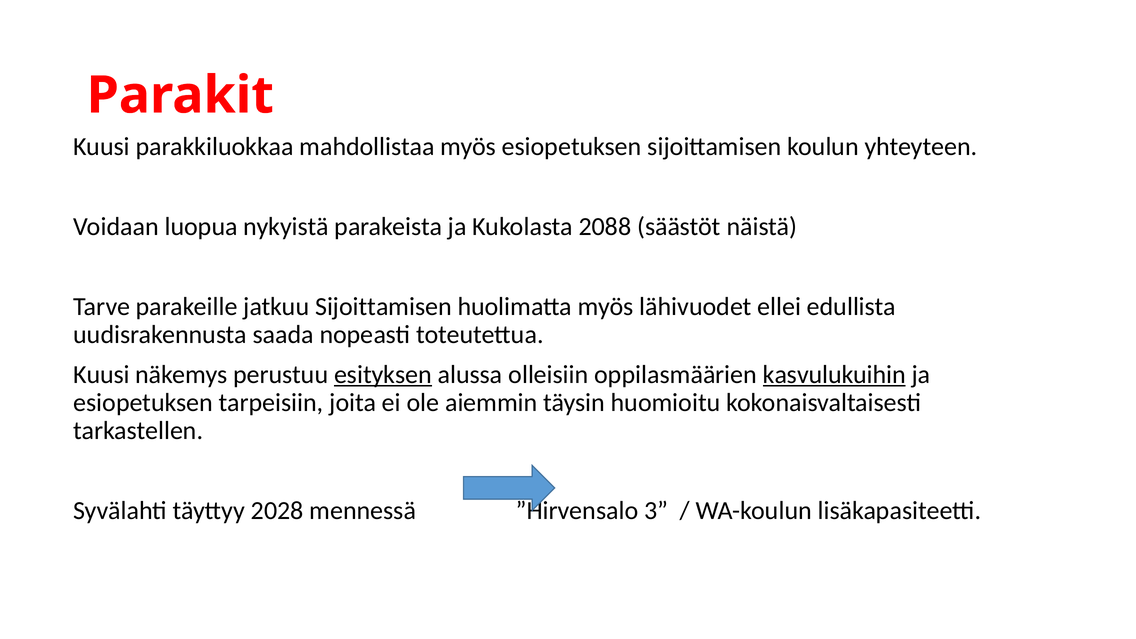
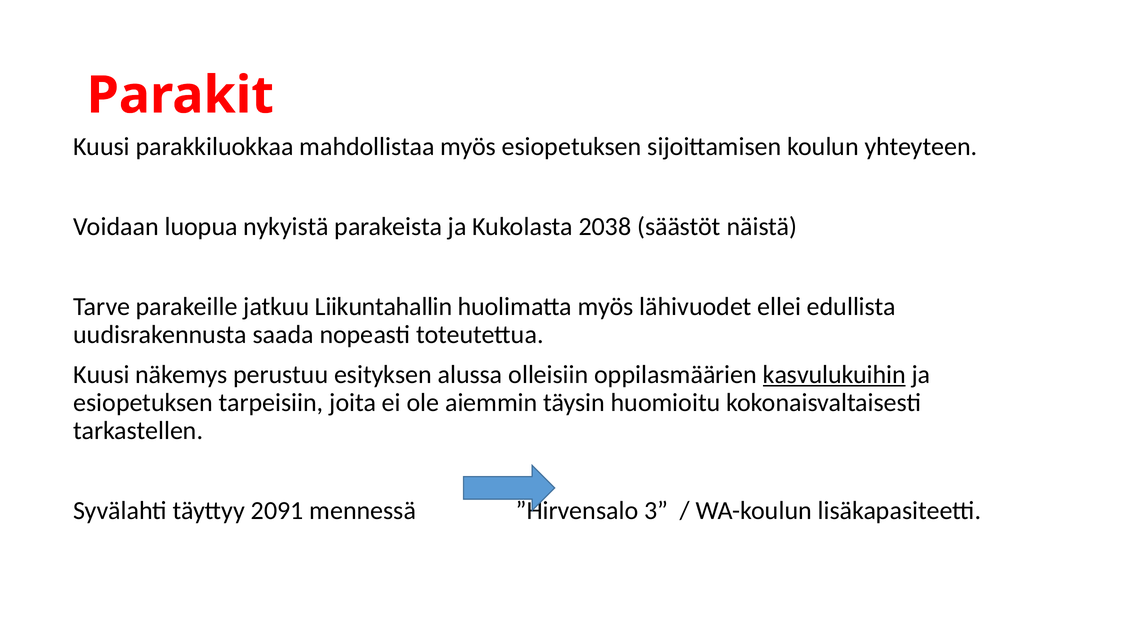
2088: 2088 -> 2038 (605, 227)
jatkuu Sijoittamisen: Sijoittamisen -> Liikuntahallin (384, 306)
esityksen underline: present -> none (383, 375)
2028: 2028 -> 2091 (277, 511)
